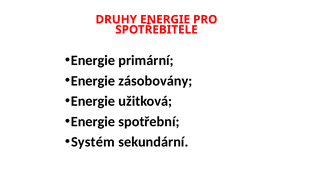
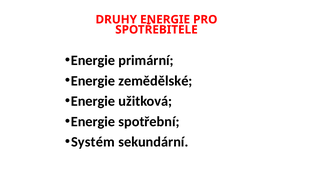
zásobovány: zásobovány -> zemědělské (155, 81)
